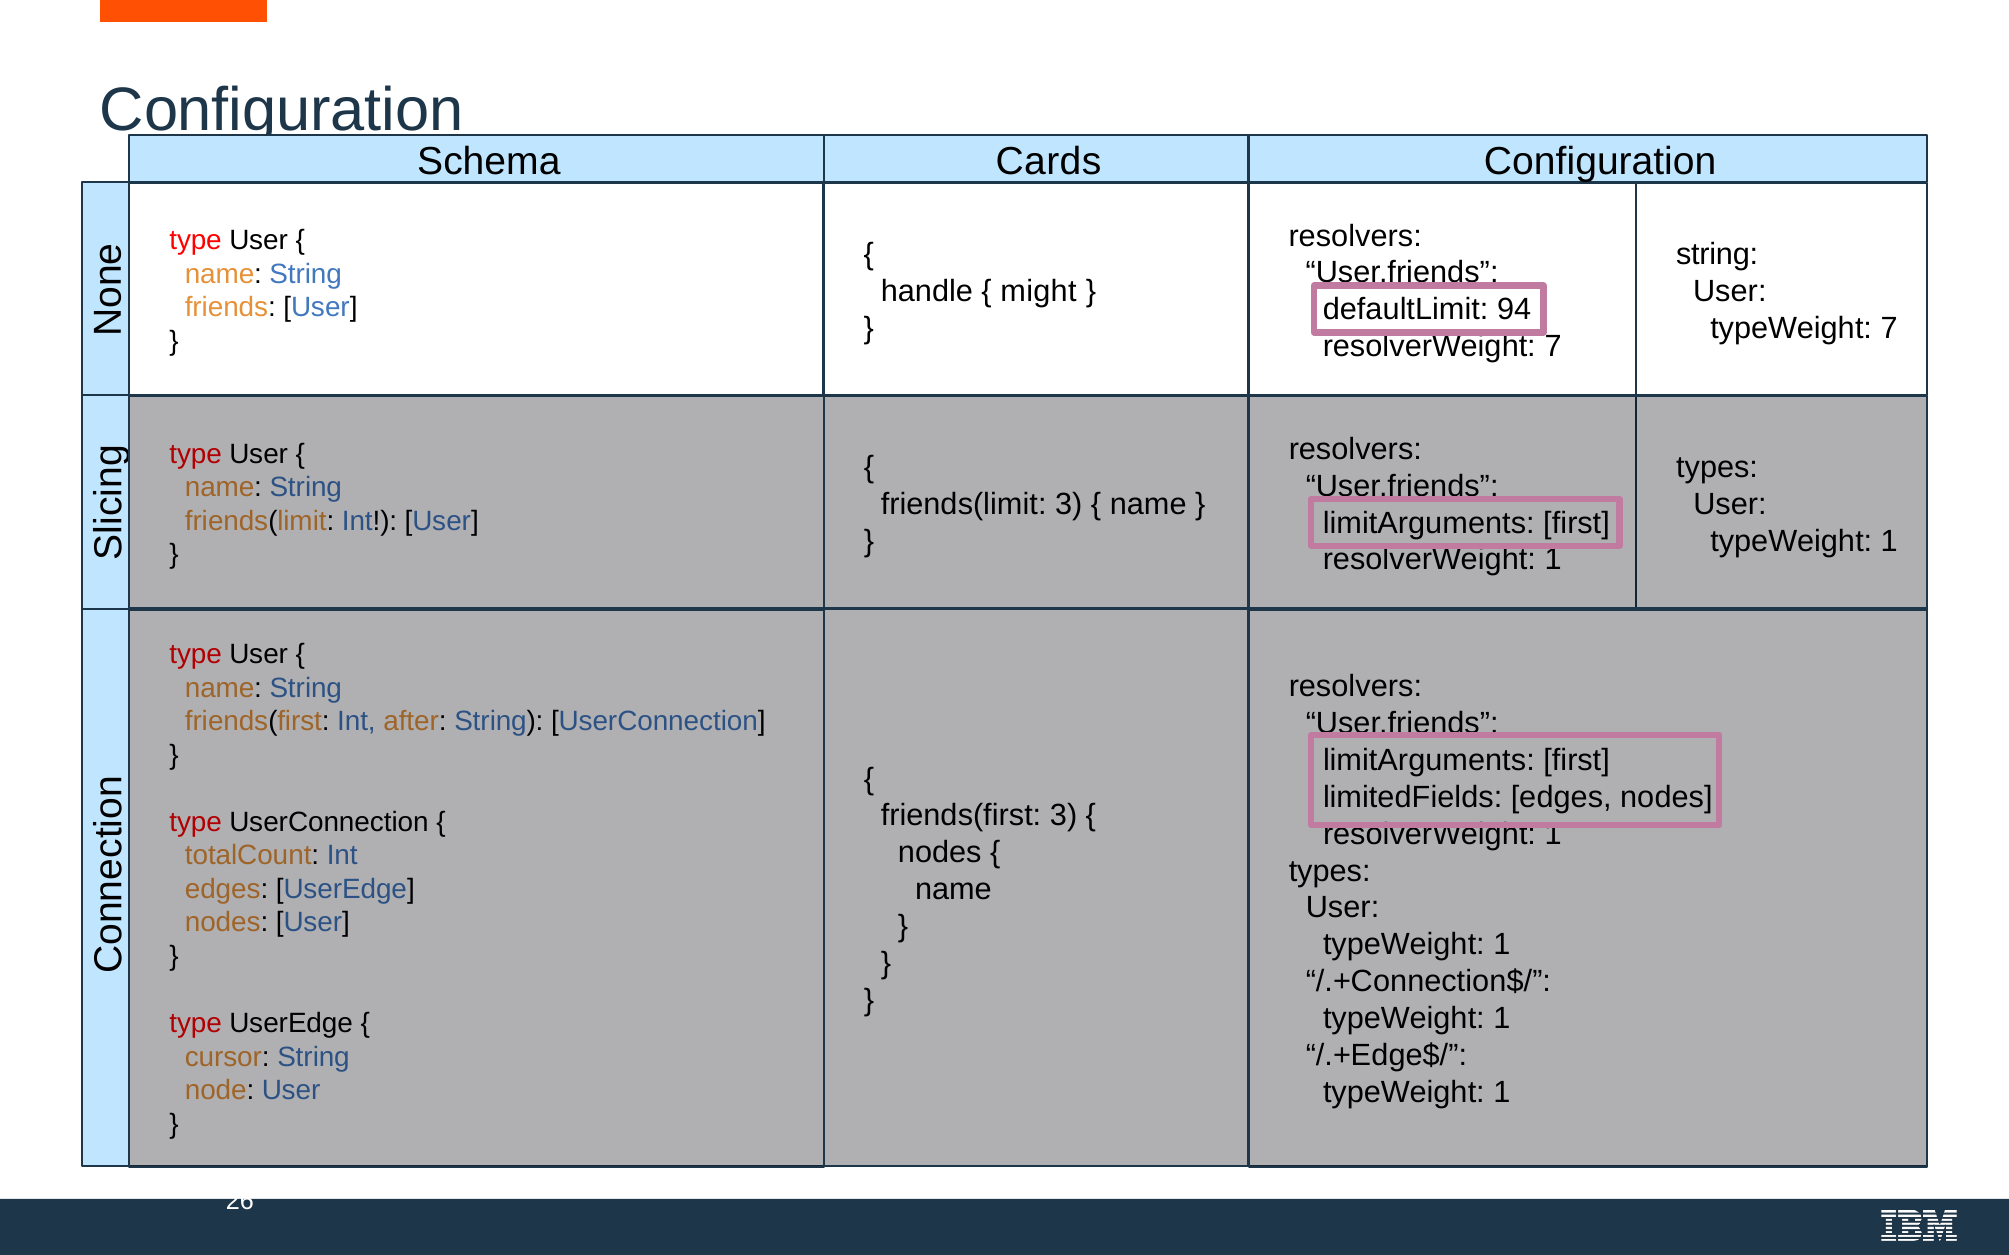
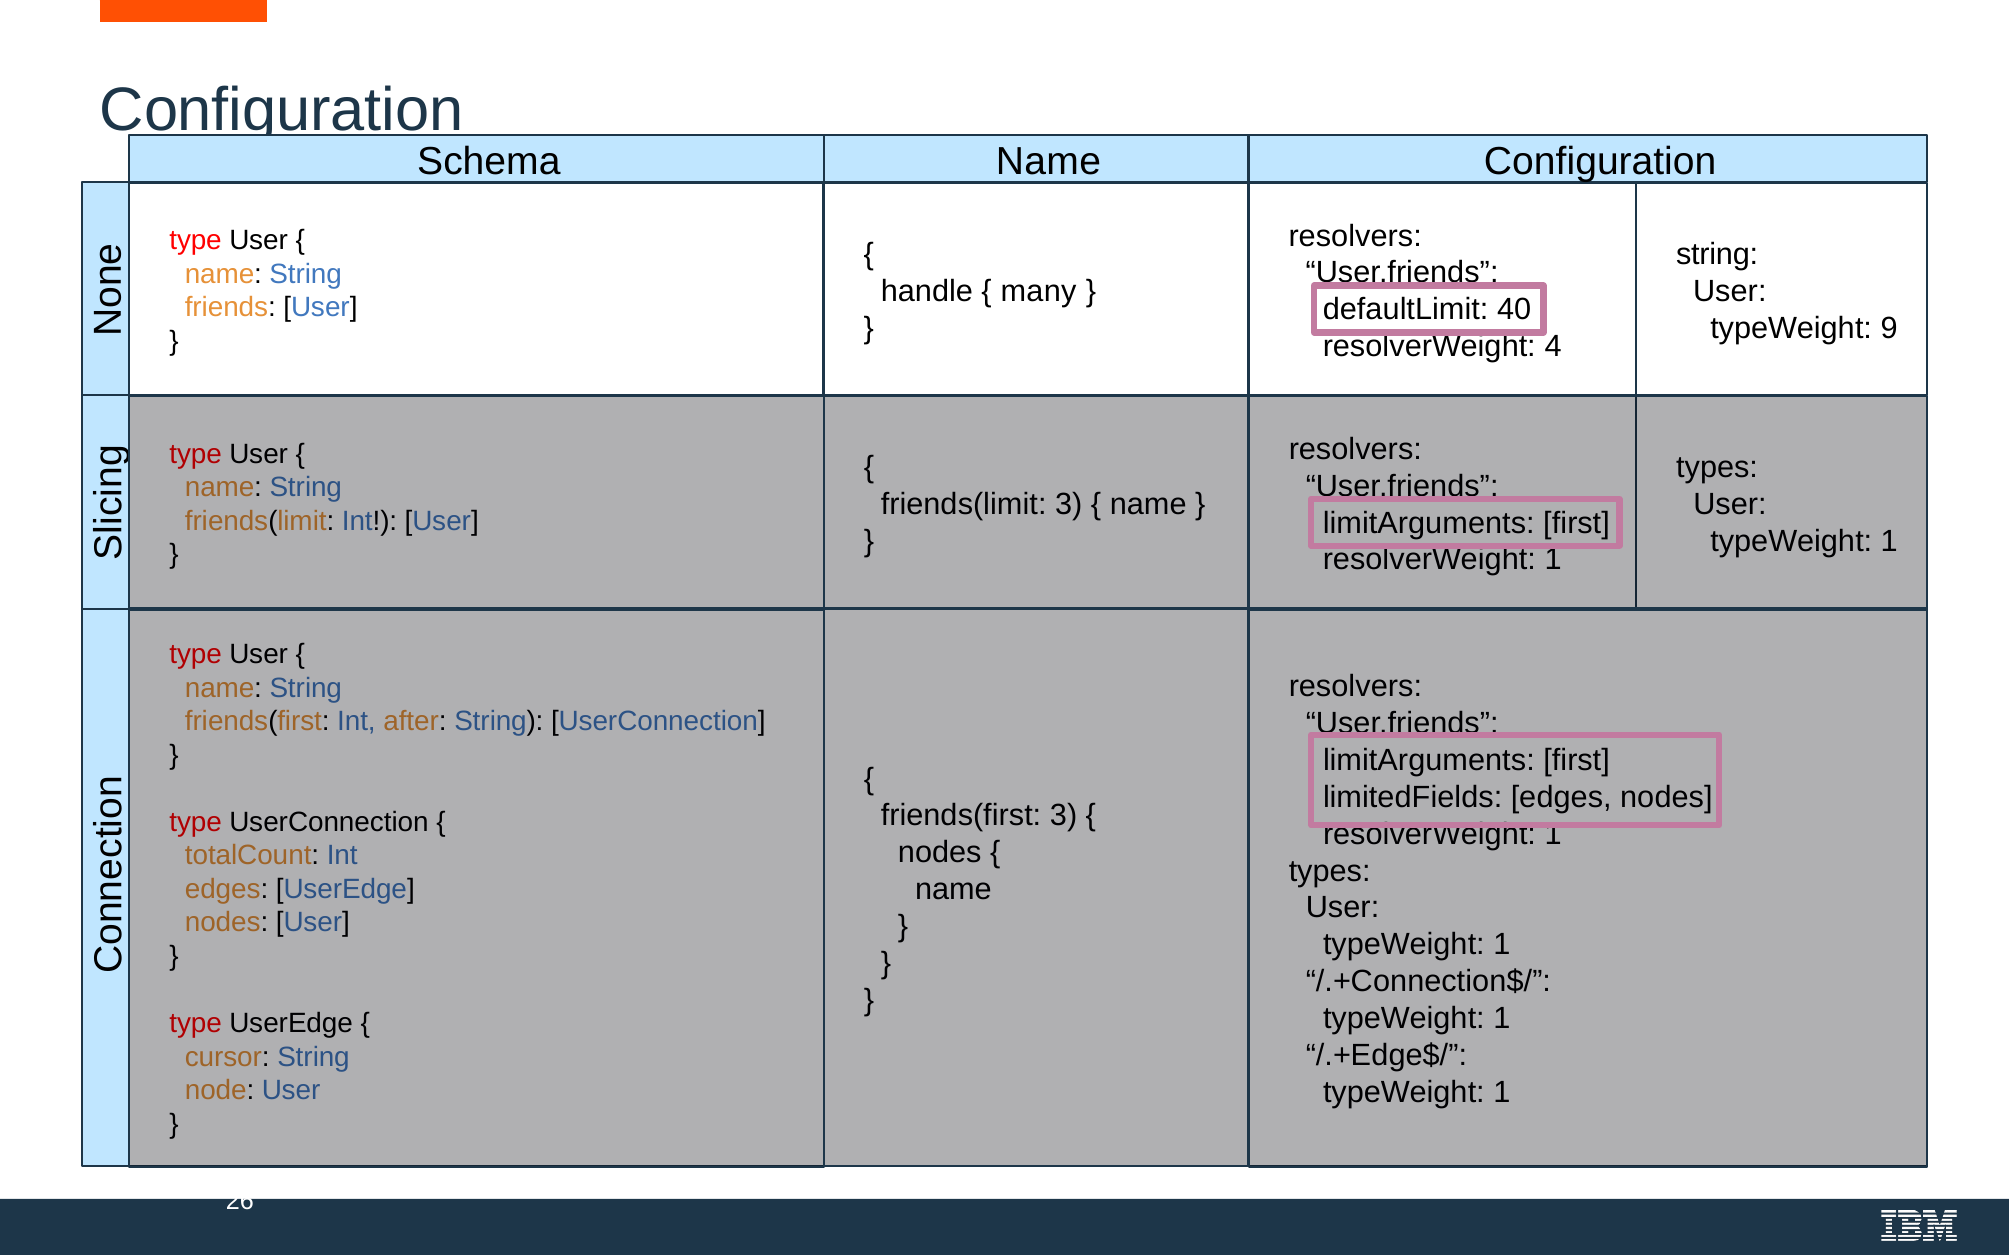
Cards: Cards -> Name (1048, 161)
might: might -> many (1038, 291)
94: 94 -> 40 (1514, 310)
typeWeight 7: 7 -> 9 (1889, 328)
resolverWeight 7: 7 -> 4 (1553, 347)
